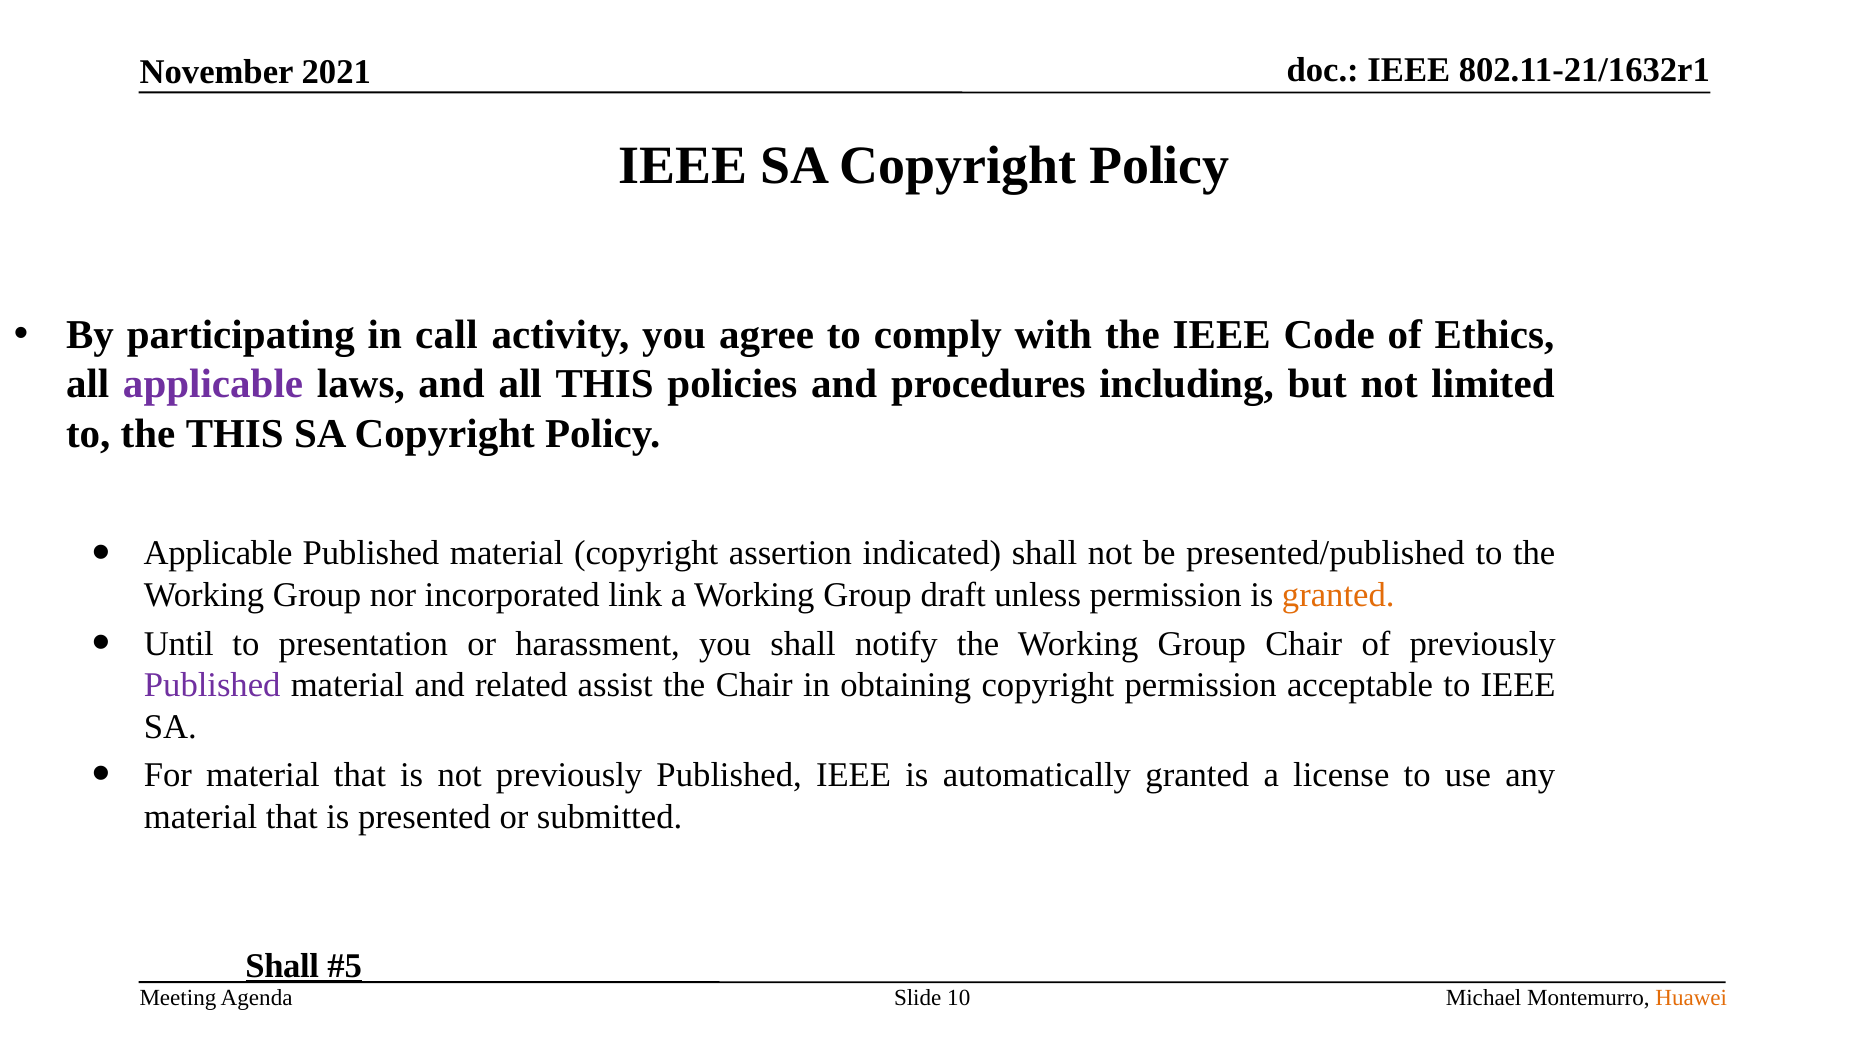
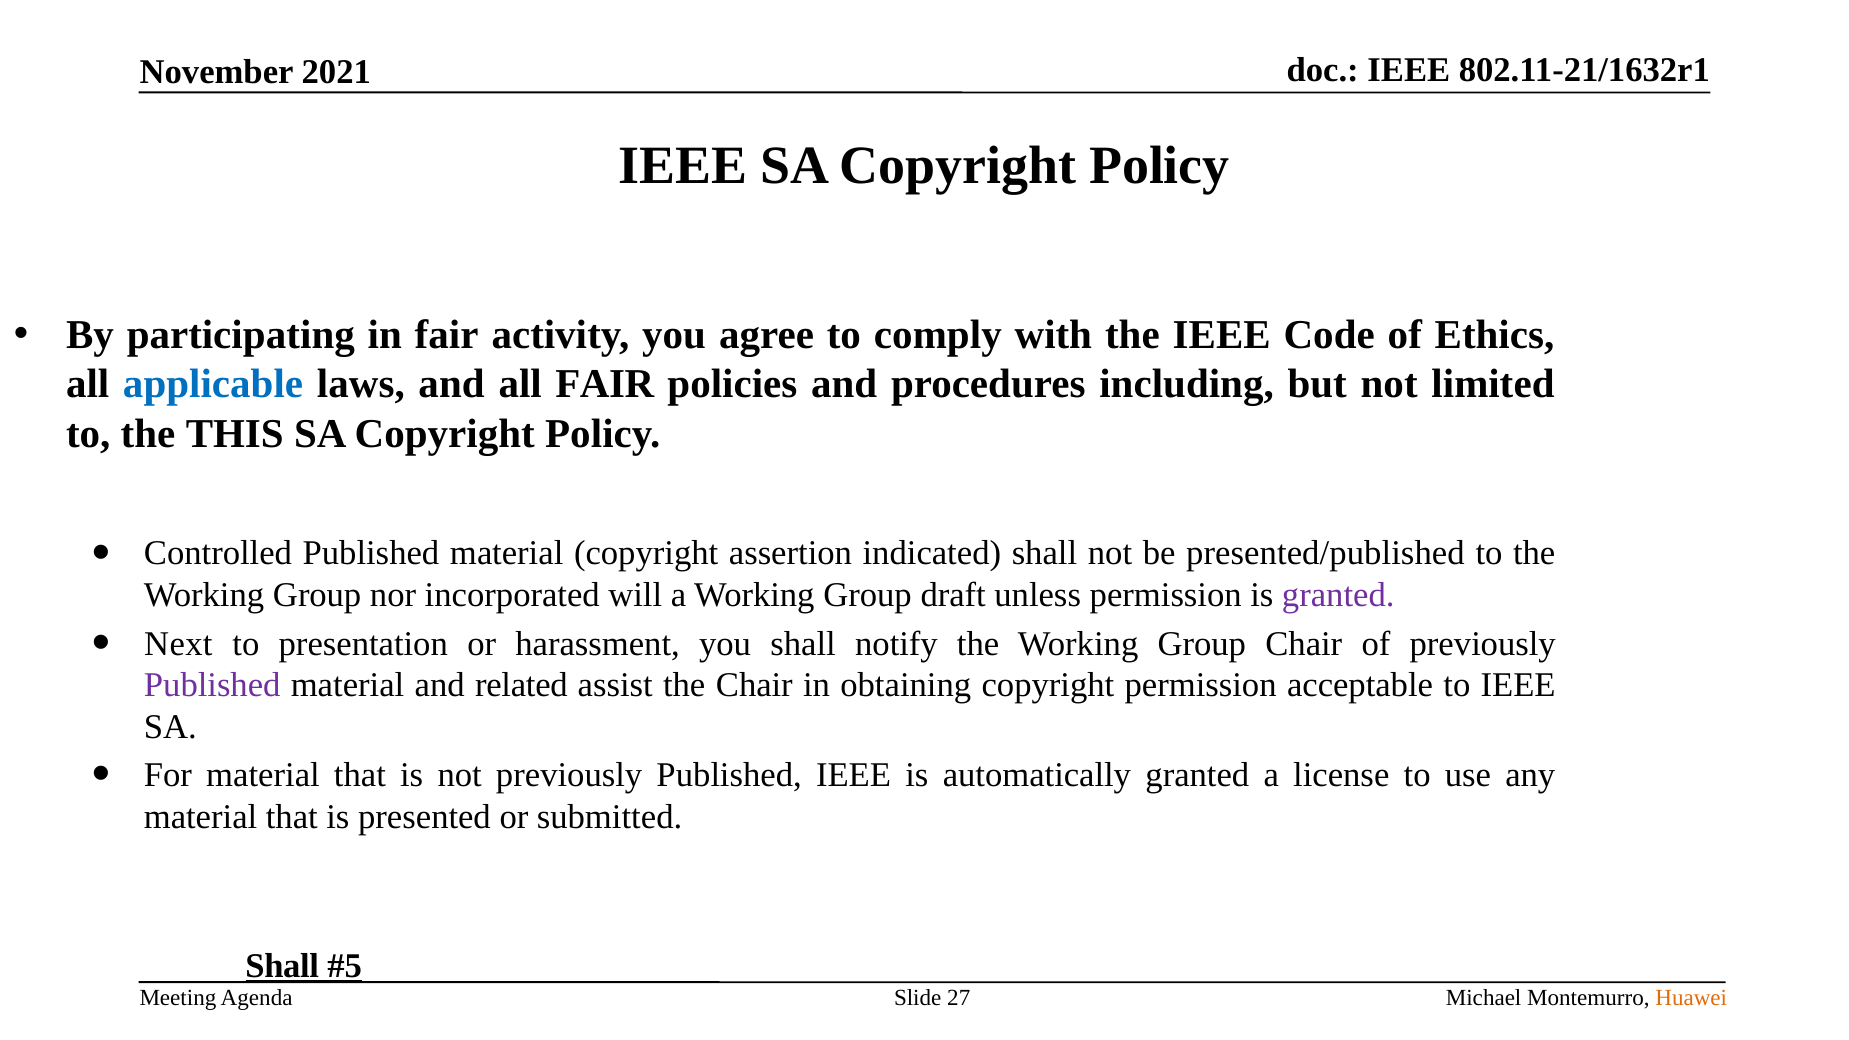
in call: call -> fair (447, 335)
applicable colour: purple -> blue (213, 384)
all THIS: THIS -> FAIR (605, 384)
Applicable: Applicable -> Controlled (218, 553)
link: link -> will (635, 595)
granted colour: orange -> purple (1338, 595)
Until: Until -> Next (178, 644)
10: 10 -> 27 (959, 997)
